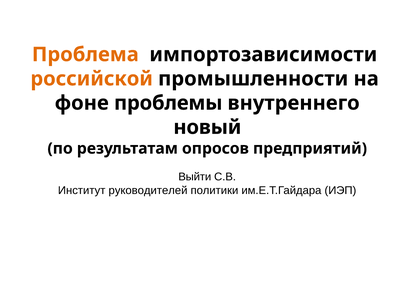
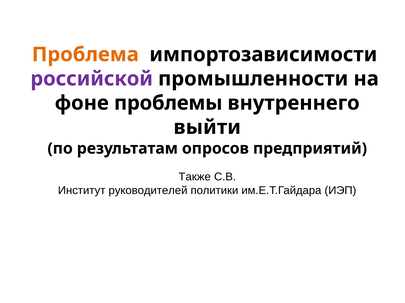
российской colour: orange -> purple (92, 79)
новый: новый -> выйти (207, 128)
Выйти: Выйти -> Также (195, 177)
